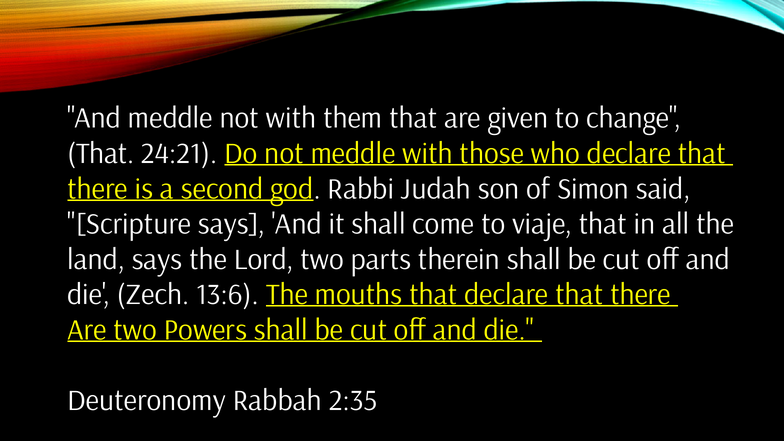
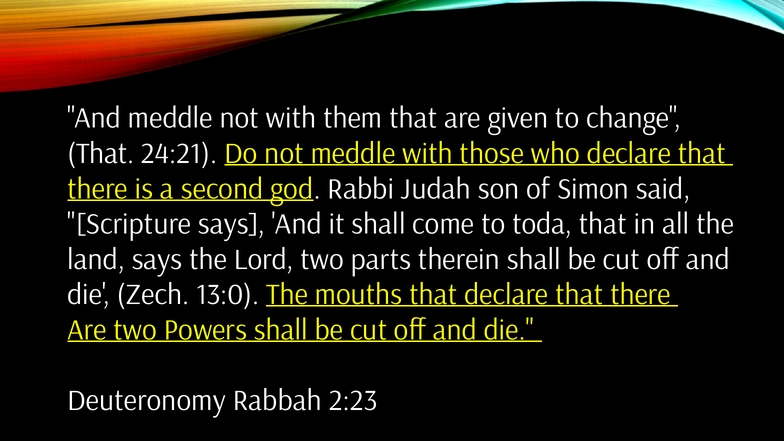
viaje: viaje -> toda (542, 224)
13:6: 13:6 -> 13:0 (228, 295)
2:35: 2:35 -> 2:23 (353, 401)
